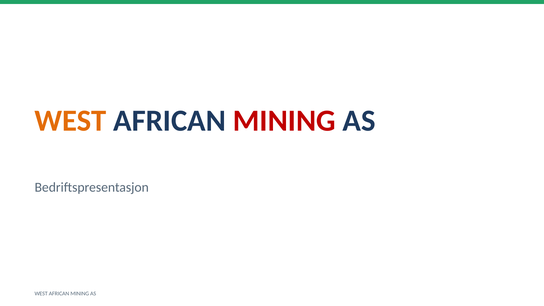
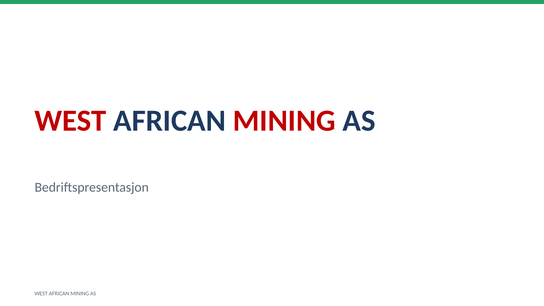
WEST colour: orange -> red (71, 121)
